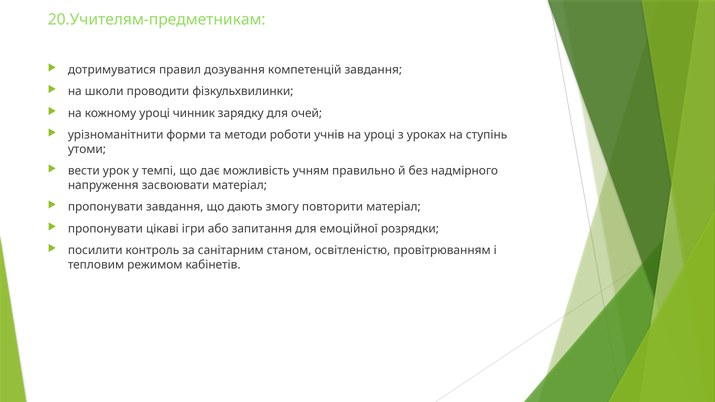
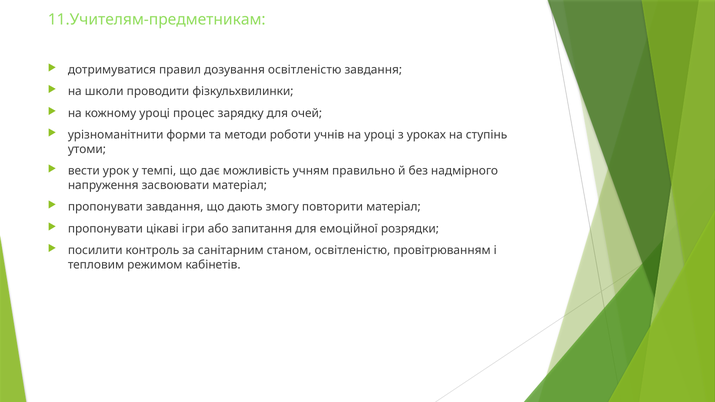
20.Учителям-предметникам: 20.Учителям-предметникам -> 11.Учителям-предметникам (157, 20)
дозування компетенцій: компетенцій -> освітленістю (305, 70)
чинник: чинник -> процес (194, 113)
